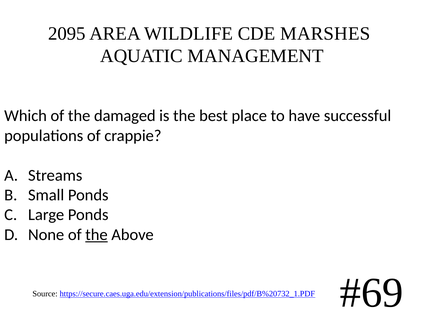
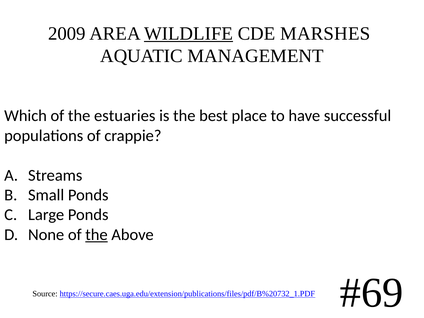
2095: 2095 -> 2009 (67, 33)
WILDLIFE underline: none -> present (189, 33)
damaged: damaged -> estuaries (125, 116)
